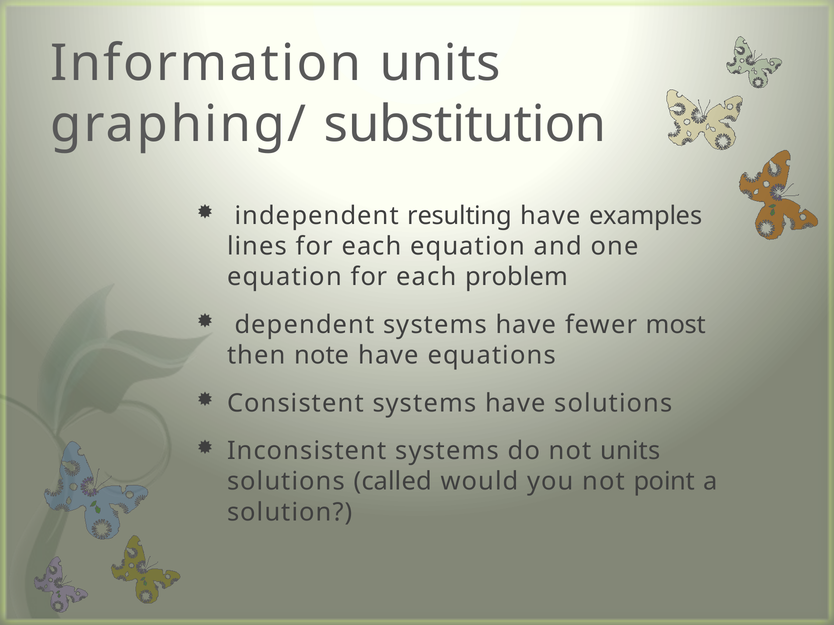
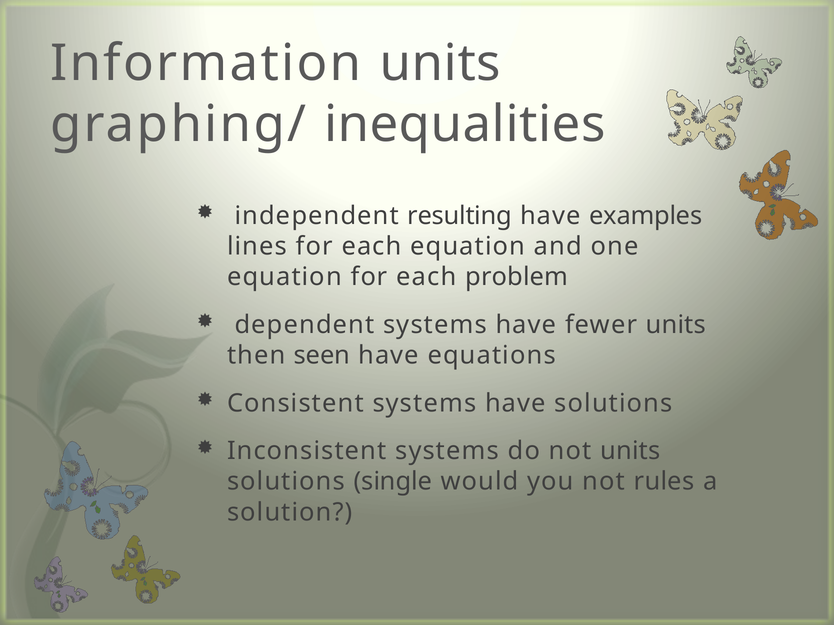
substitution: substitution -> inequalities (465, 124)
fewer most: most -> units (676, 325)
note: note -> seen (322, 355)
called: called -> single (393, 482)
point: point -> rules (664, 482)
